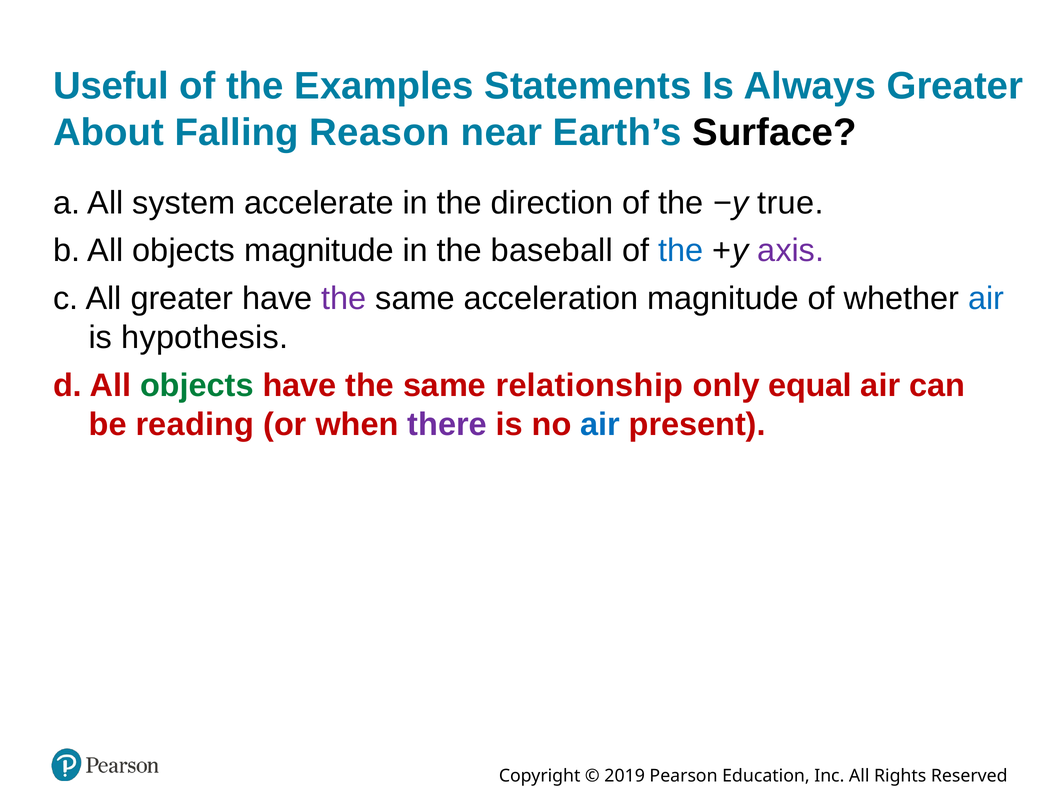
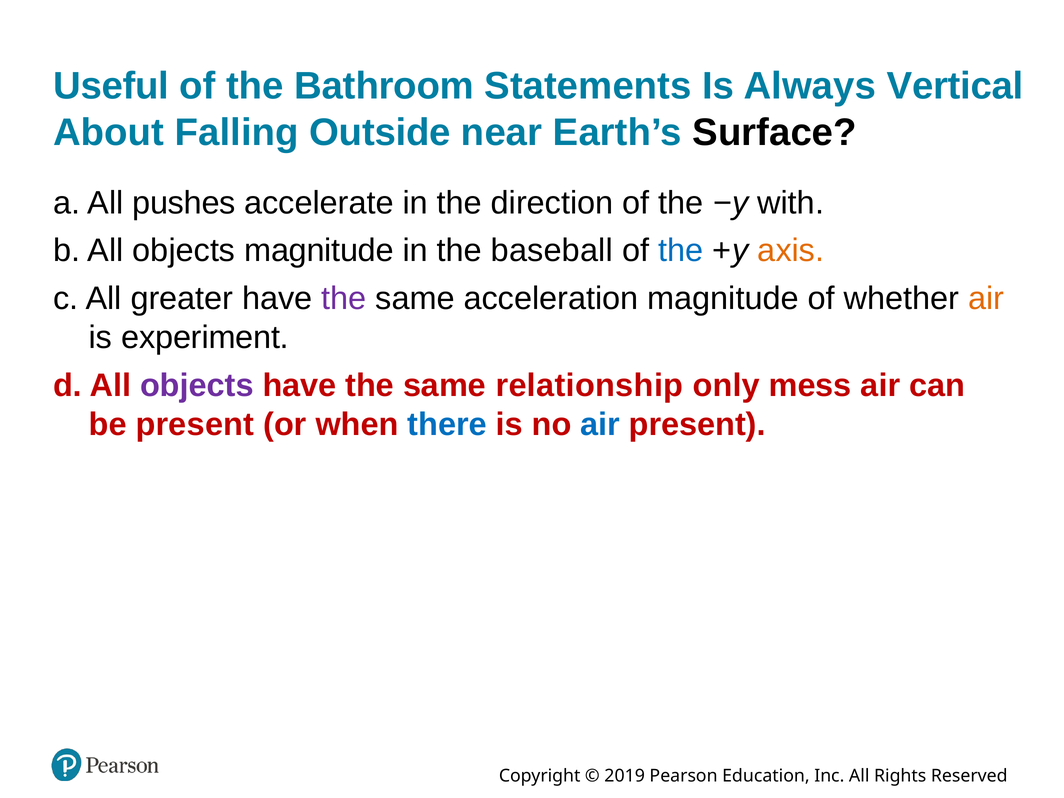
Examples: Examples -> Bathroom (384, 86)
Always Greater: Greater -> Vertical (955, 86)
Reason: Reason -> Outside (380, 132)
system: system -> pushes (184, 203)
true: true -> with (791, 203)
axis colour: purple -> orange (791, 251)
air colour: blue -> orange (986, 299)
hypothesis: hypothesis -> experiment (205, 338)
objects colour: green -> purple (197, 386)
equal: equal -> mess (810, 386)
be reading: reading -> present (195, 425)
there colour: purple -> blue (447, 425)
